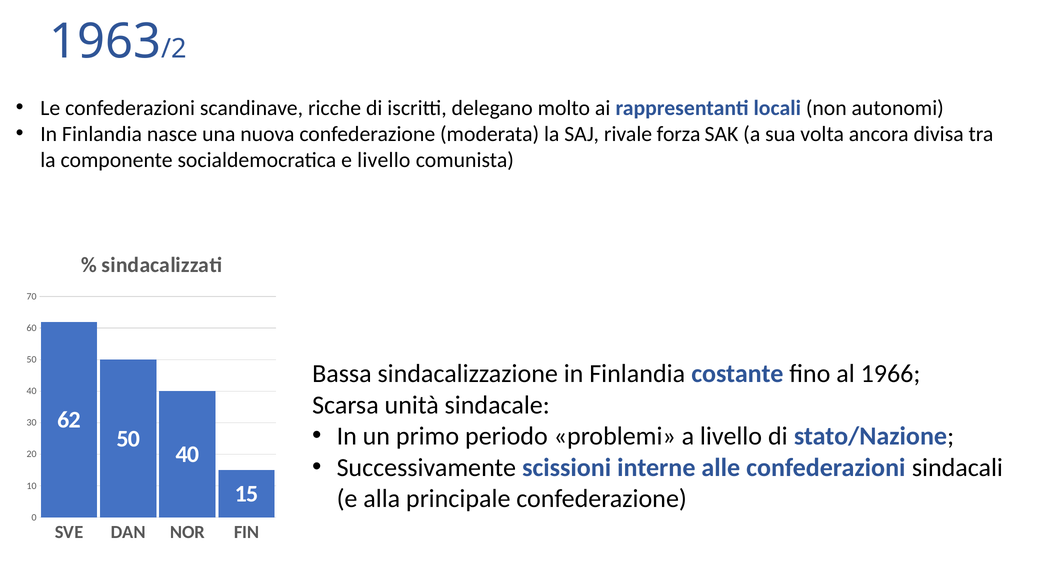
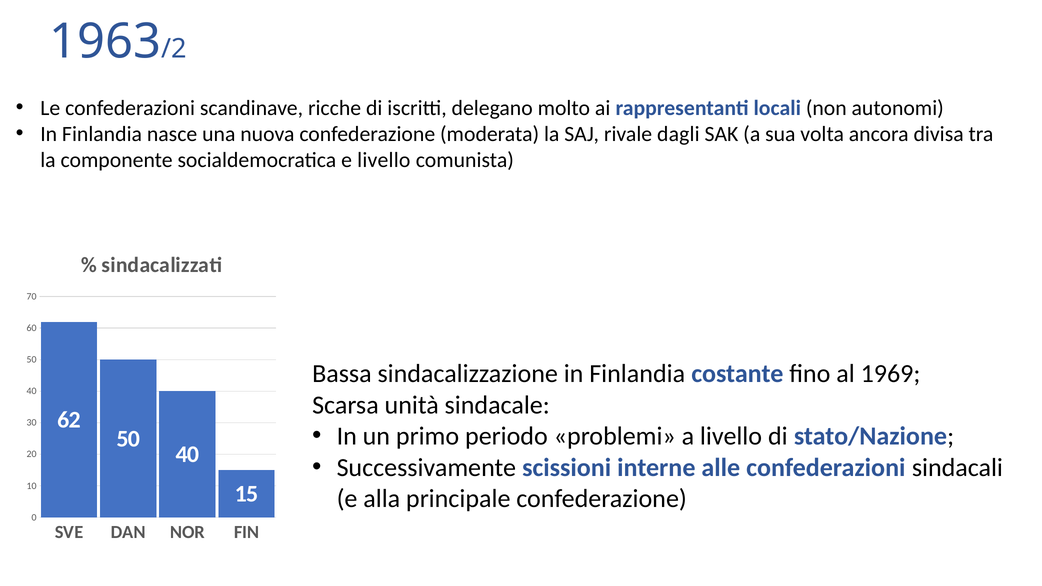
forza: forza -> dagli (678, 134)
1966: 1966 -> 1969 (891, 374)
